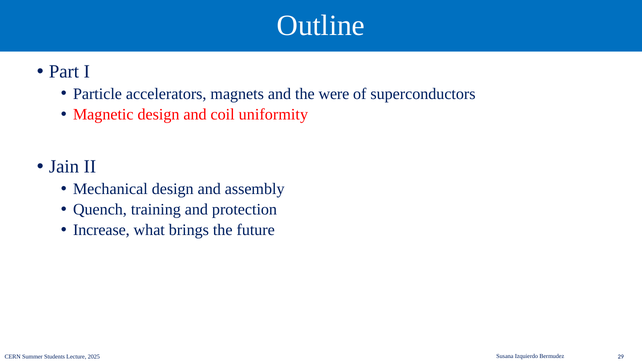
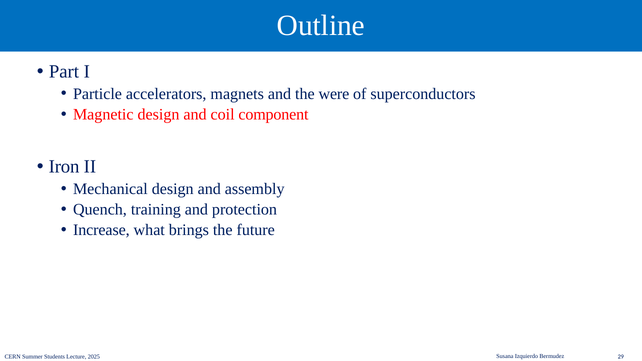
uniformity: uniformity -> component (273, 114)
Jain: Jain -> Iron (64, 167)
